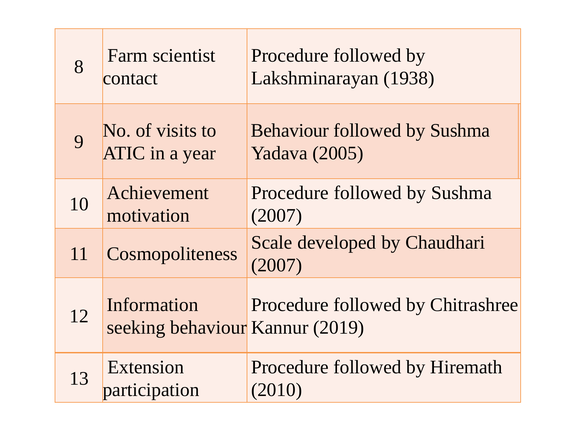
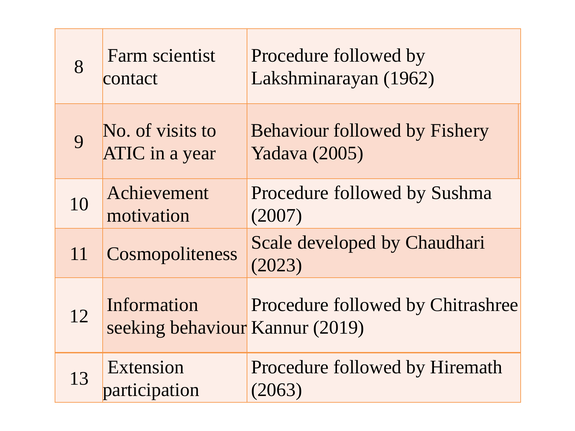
1938: 1938 -> 1962 (409, 78)
Sushma: Sushma -> Fishery (460, 131)
2007: 2007 -> 2023 (277, 265)
2010: 2010 -> 2063 (277, 390)
